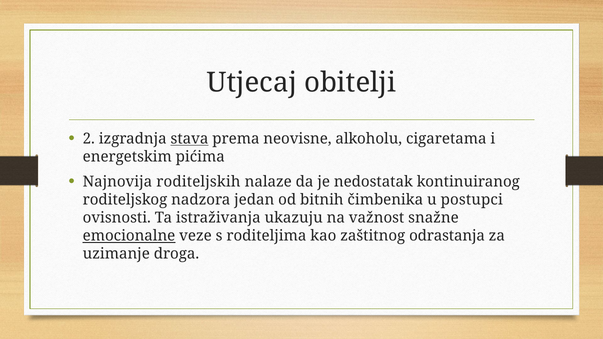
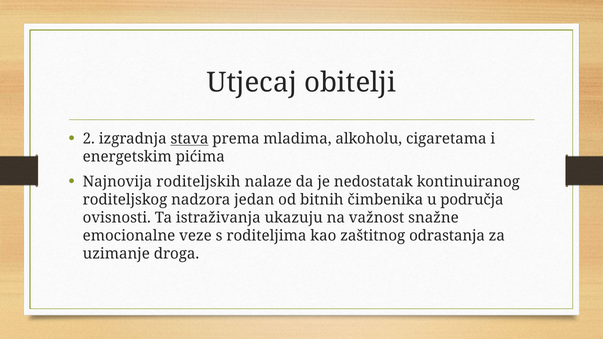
neovisne: neovisne -> mladima (297, 139)
postupci: postupci -> područja (472, 200)
emocionalne underline: present -> none (129, 236)
